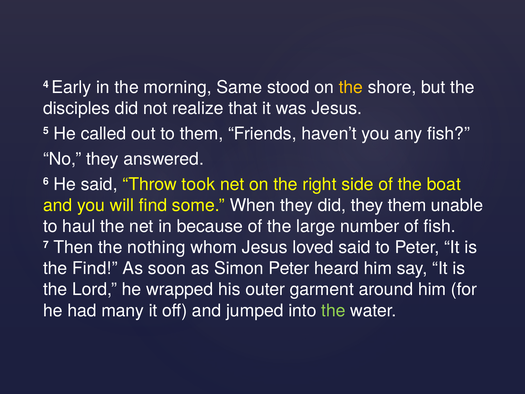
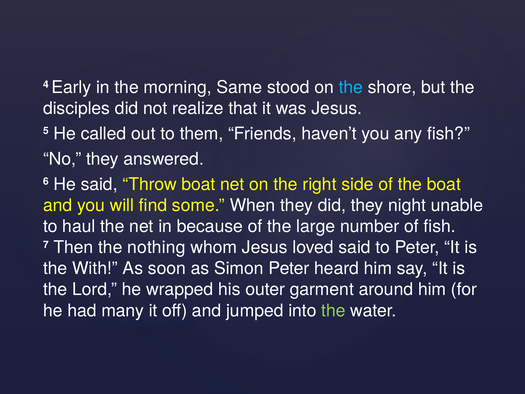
the colour: yellow -> light blue (351, 87)
Throw took: took -> boat (199, 184)
they them: them -> night (407, 205)
the Find: Find -> With (95, 268)
